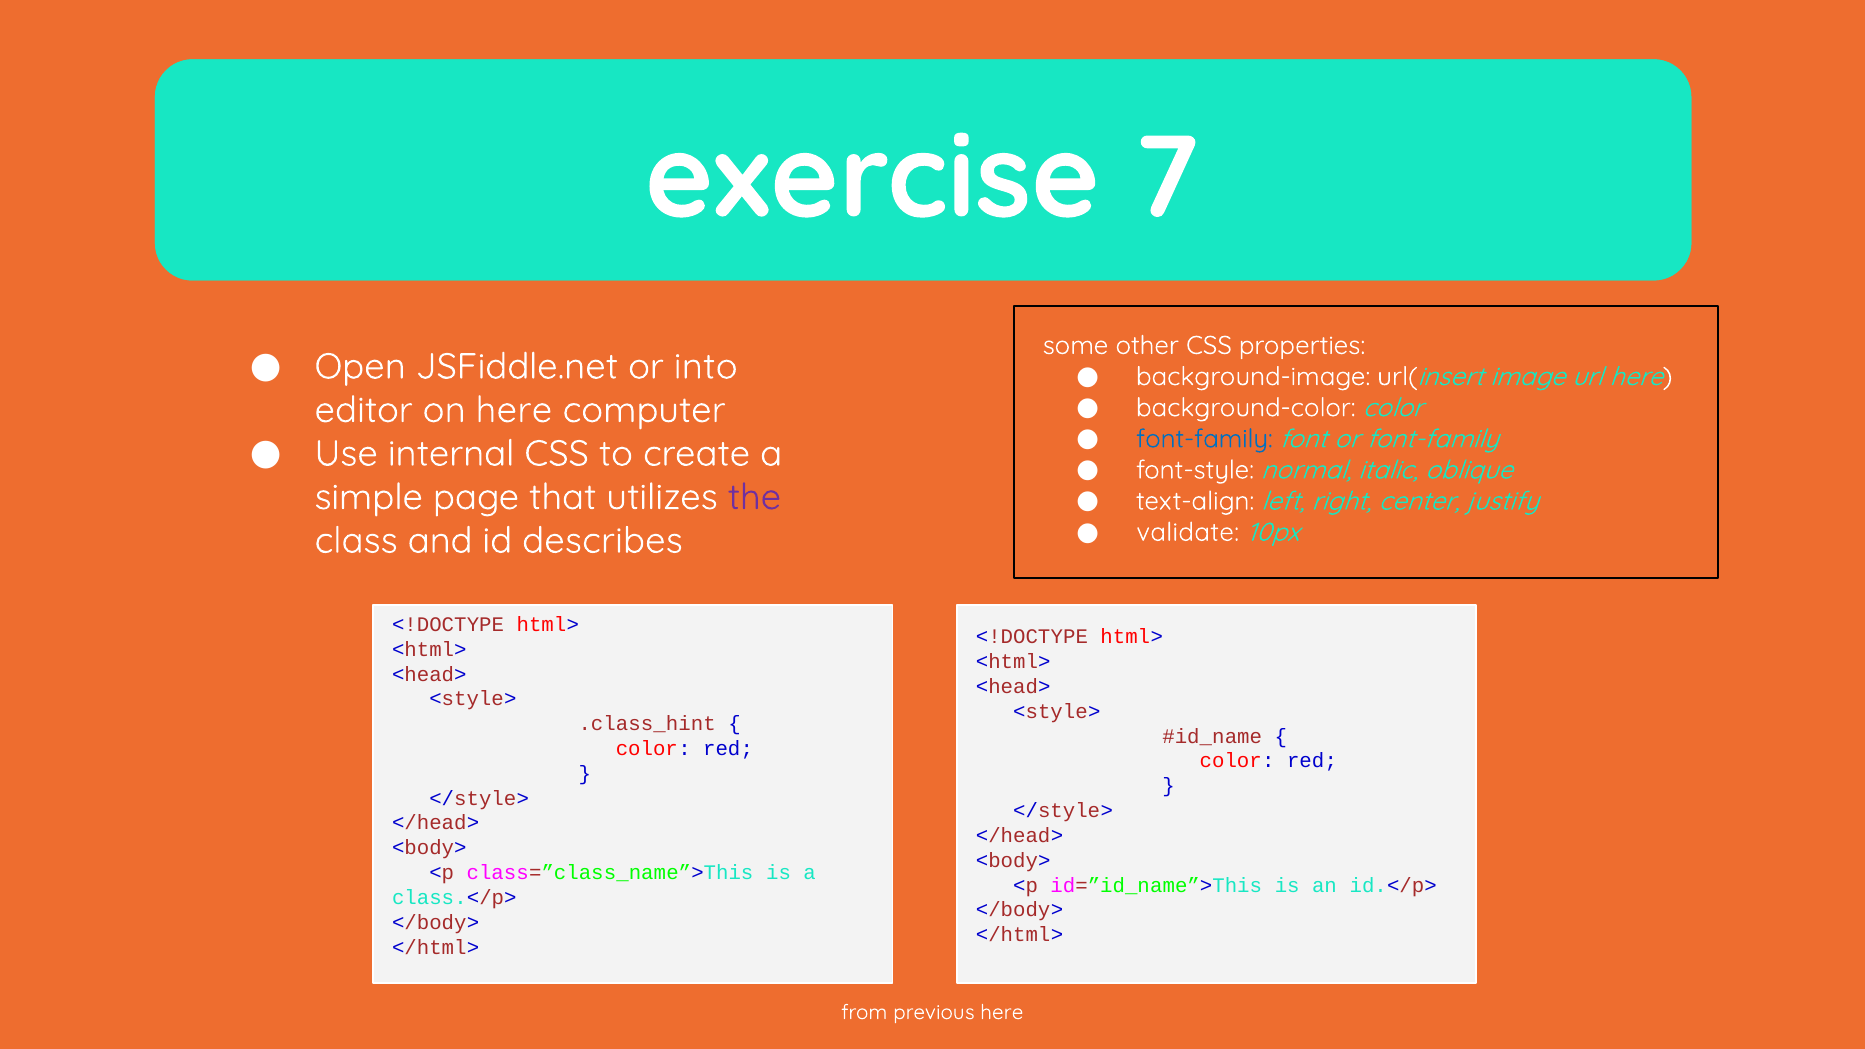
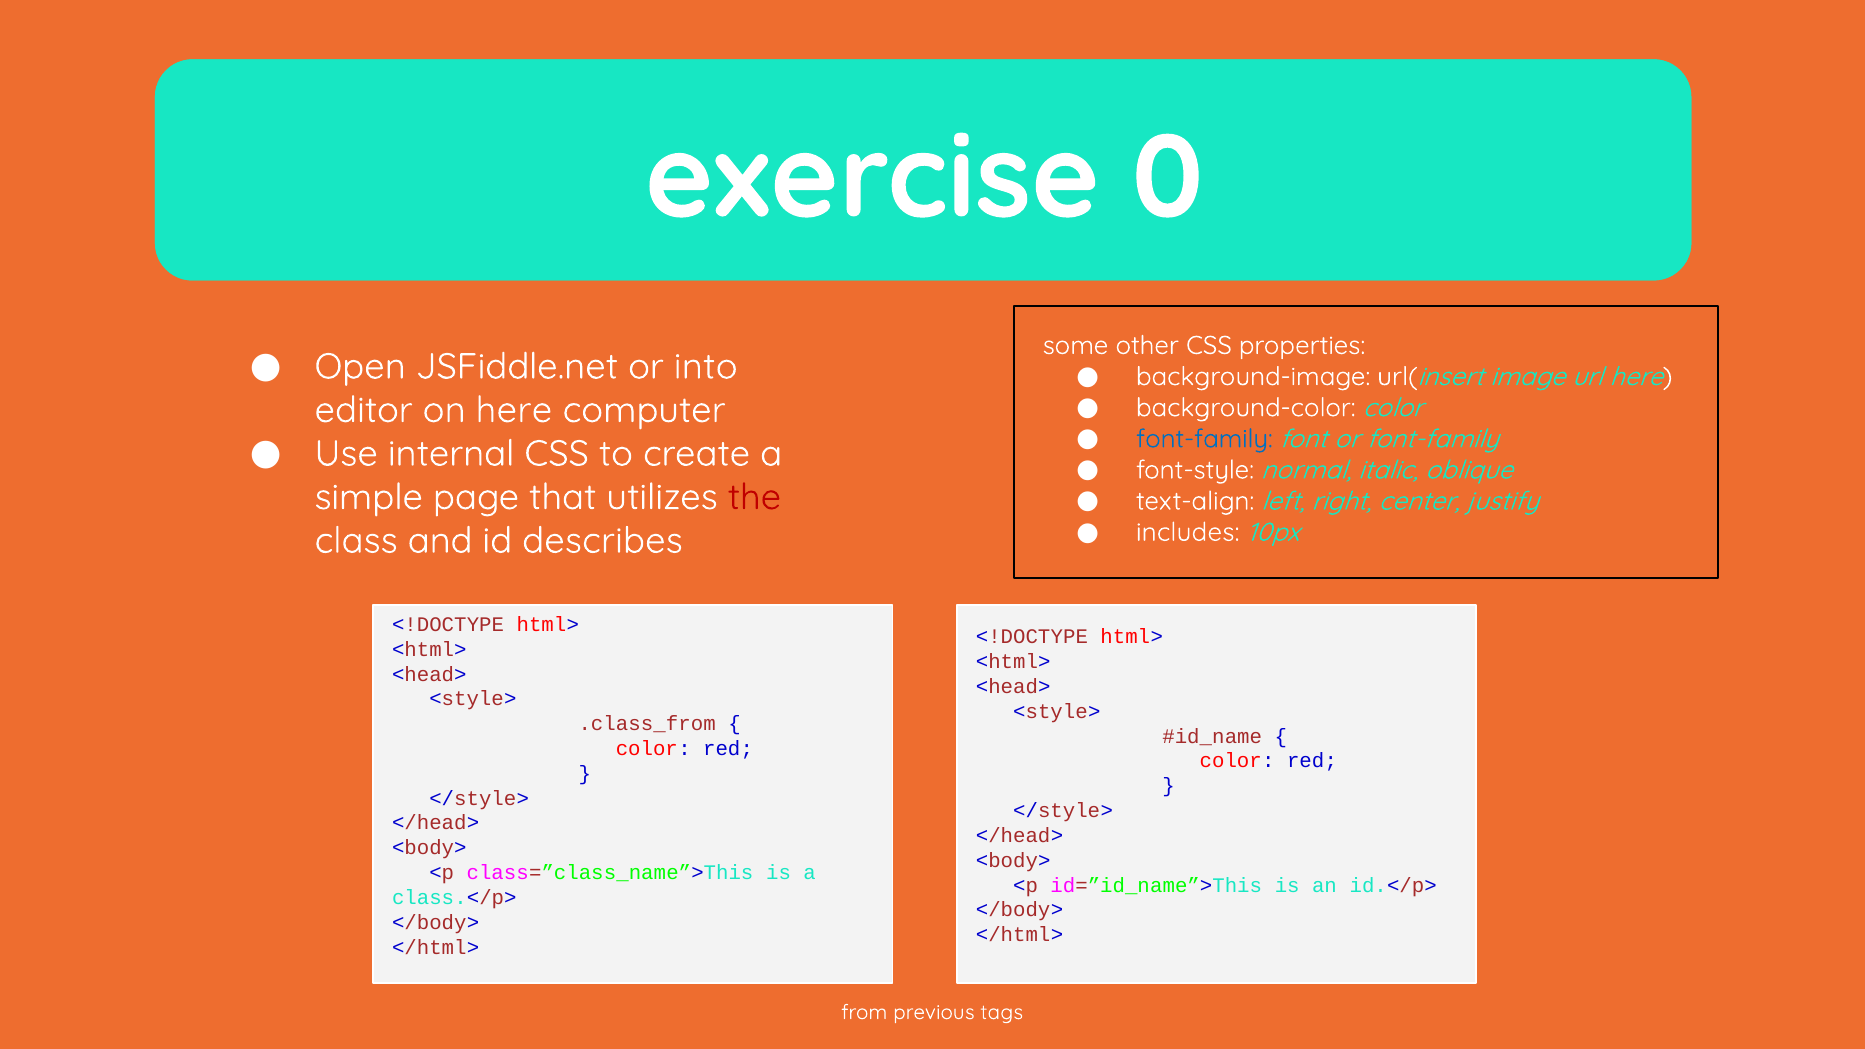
7: 7 -> 0 (1168, 178)
the colour: purple -> red (754, 497)
validate: validate -> includes (1188, 532)
.class_hint: .class_hint -> .class_from (647, 724)
previous here: here -> tags (1002, 1012)
